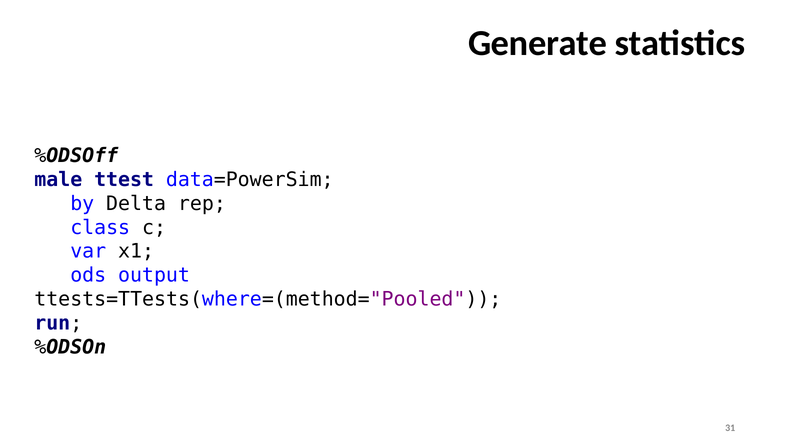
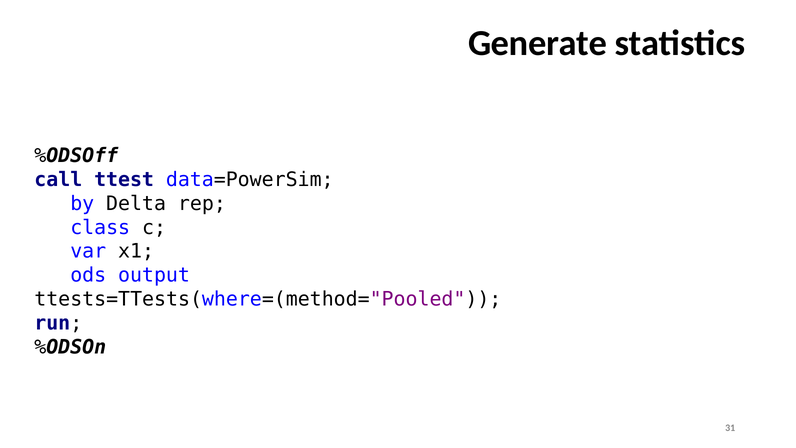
male: male -> call (58, 180)
